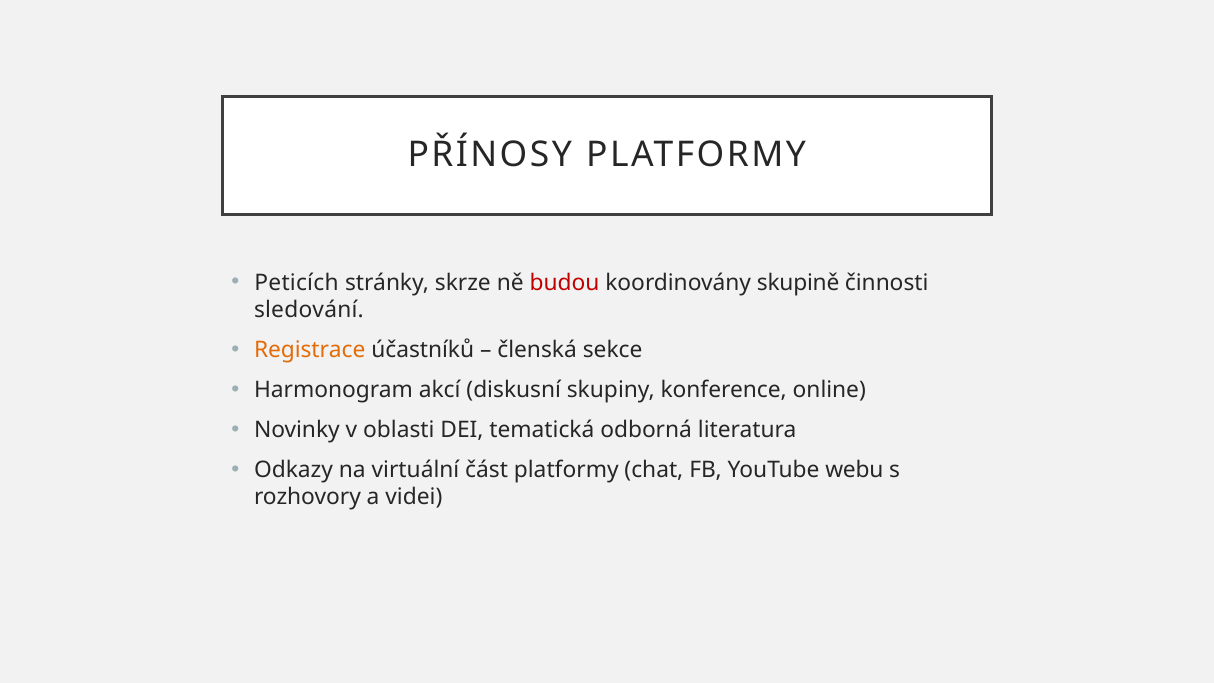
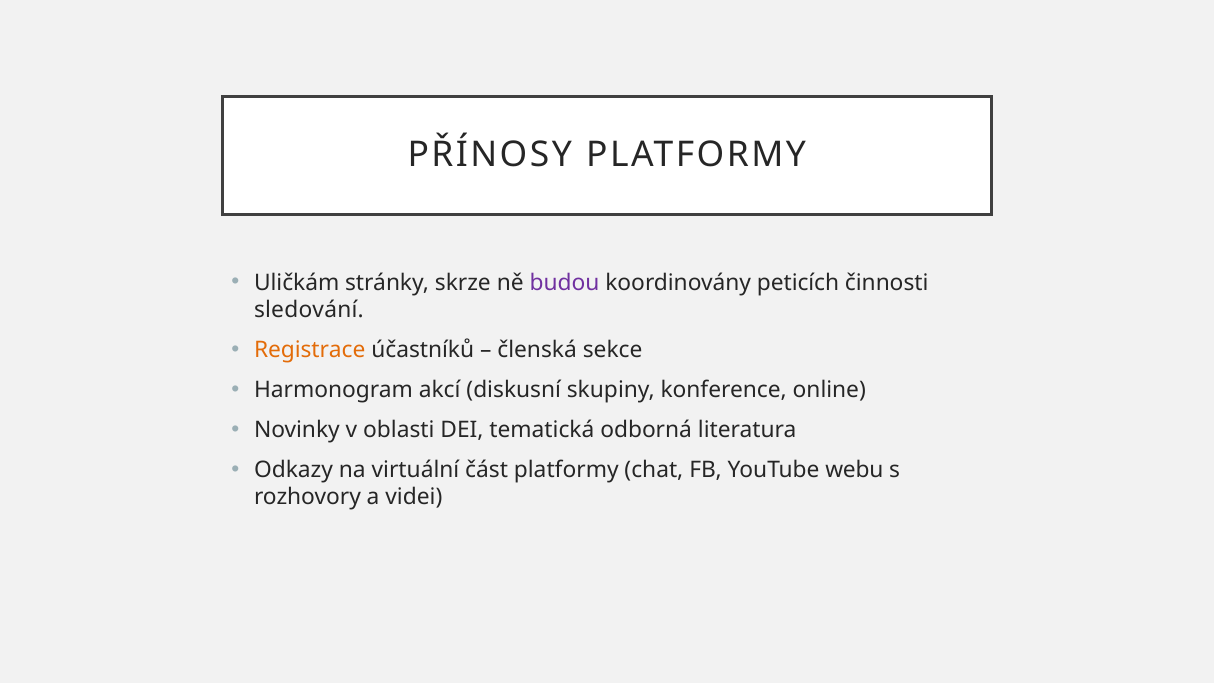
Peticích: Peticích -> Uličkám (297, 282)
budou colour: red -> purple (564, 282)
skupině: skupině -> peticích (798, 282)
